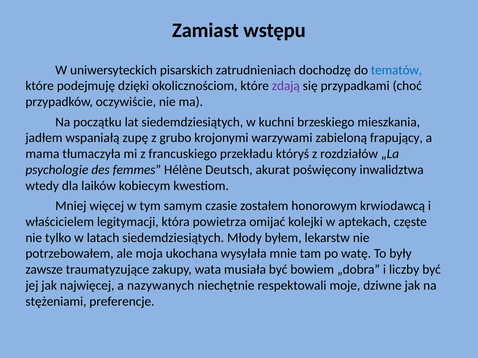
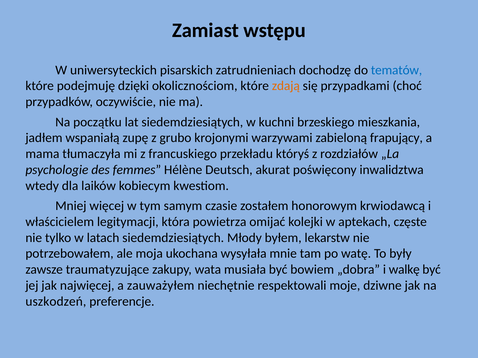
zdają colour: purple -> orange (286, 86)
liczby: liczby -> walkę (404, 270)
nazywanych: nazywanych -> zauważyłem (161, 286)
stężeniami: stężeniami -> uszkodzeń (56, 302)
